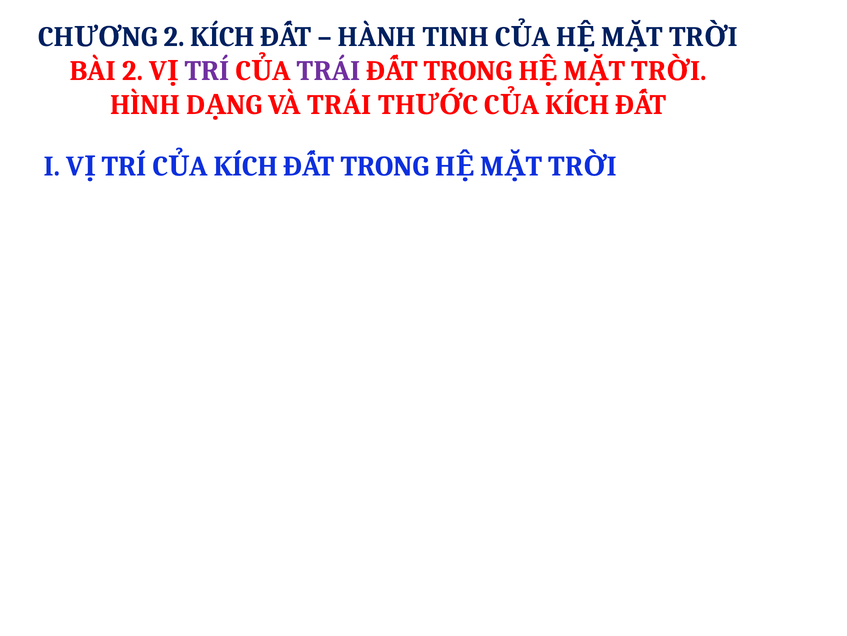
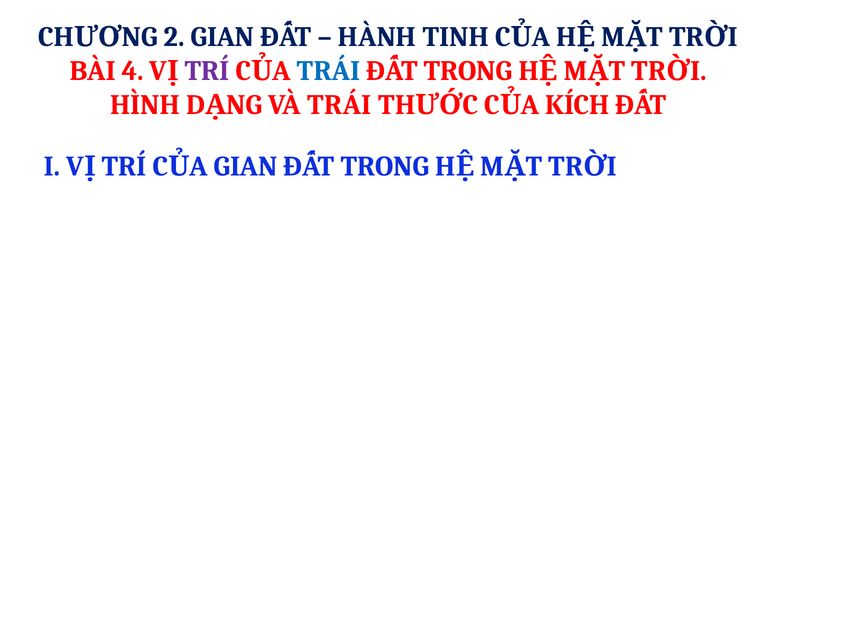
2 KÍCH: KÍCH -> GIAN (223, 37)
BÀI 2: 2 -> 4 (133, 71)
TRÁI colour: purple -> blue (329, 71)
KÍCH: KÍCH -> GIAN (246, 166)
